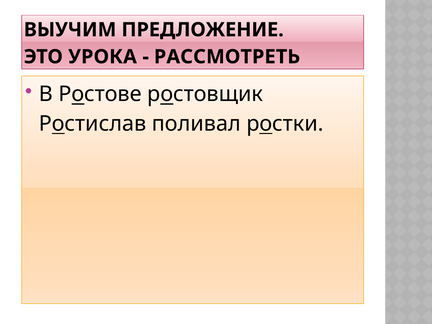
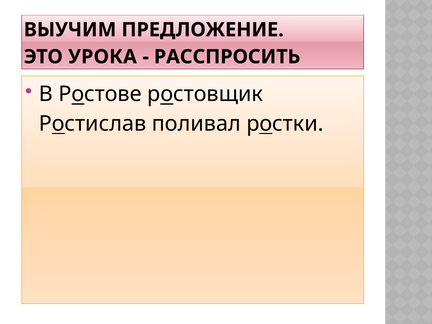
РАССМОТРЕТЬ: РАССМОТРЕТЬ -> РАССПРОСИТЬ (227, 57)
